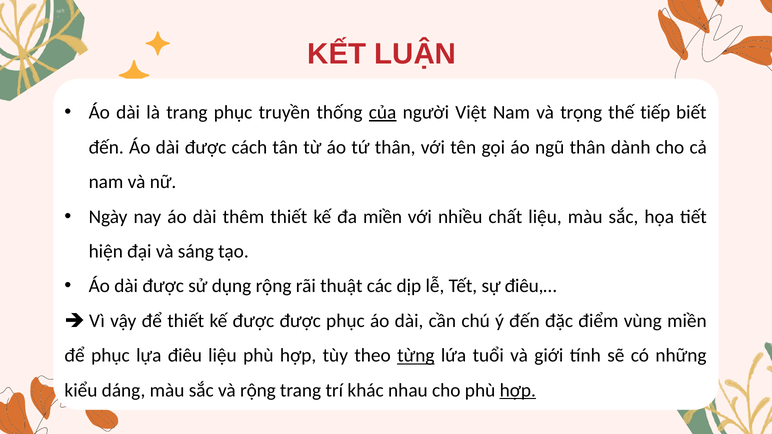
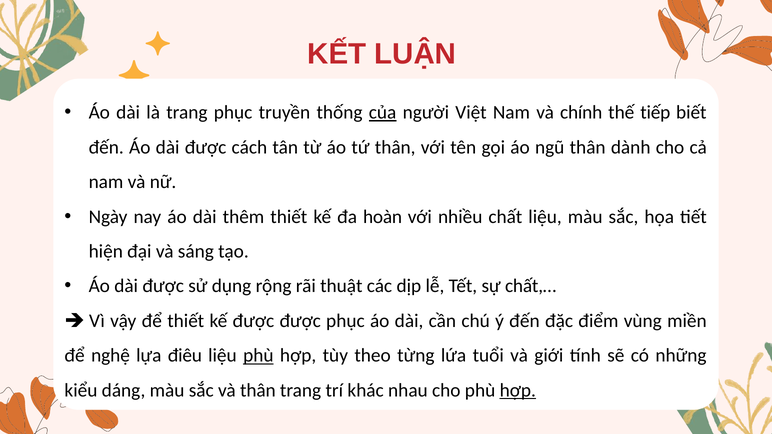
trọng: trọng -> chính (581, 113)
đa miền: miền -> hoàn (383, 217)
điêu,…: điêu,… -> chất,… (531, 286)
để phục: phục -> nghệ (110, 356)
phù underline: none -> present (258, 356)
từng underline: present -> none (416, 356)
và rộng: rộng -> thân (258, 390)
